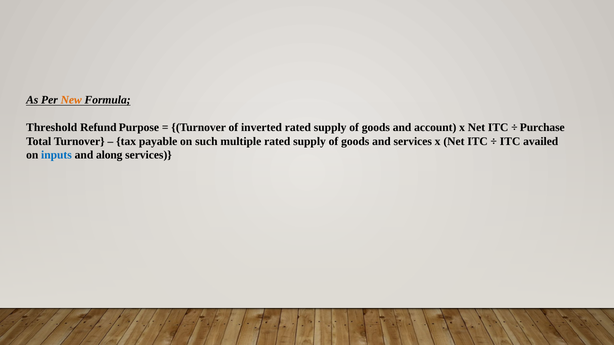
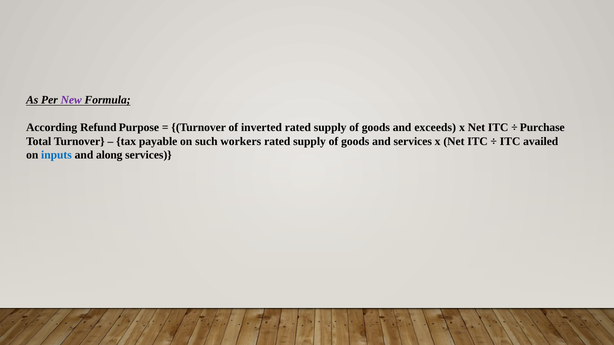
New colour: orange -> purple (71, 100)
Threshold: Threshold -> According (52, 128)
account: account -> exceeds (435, 128)
multiple: multiple -> workers (241, 142)
